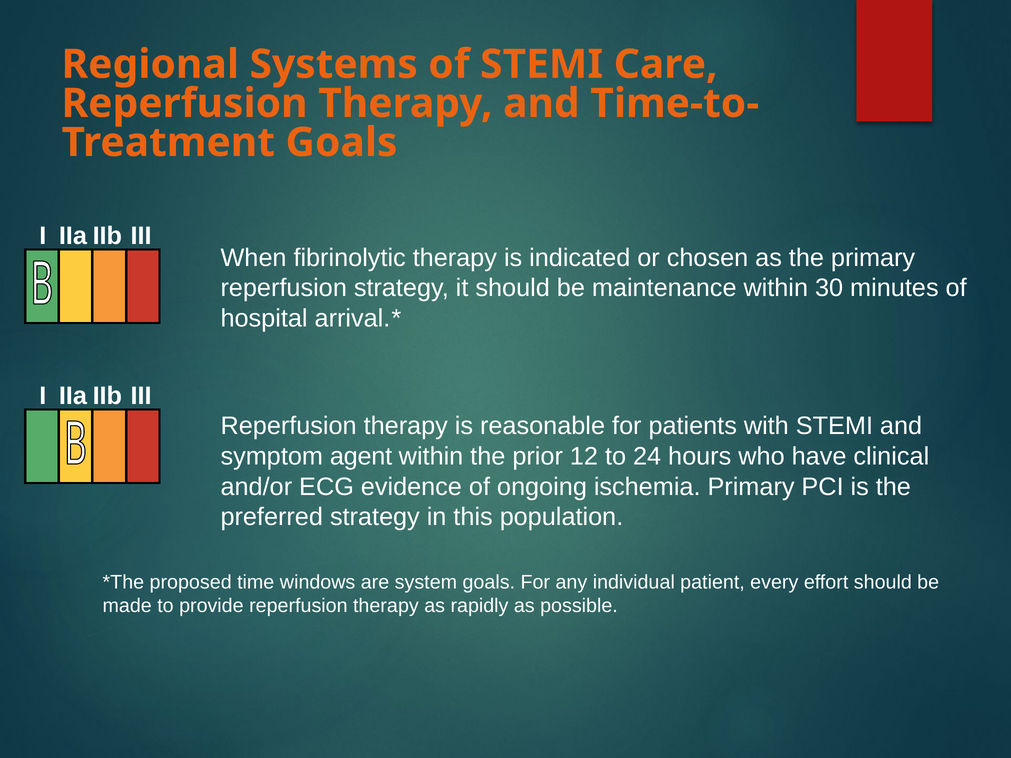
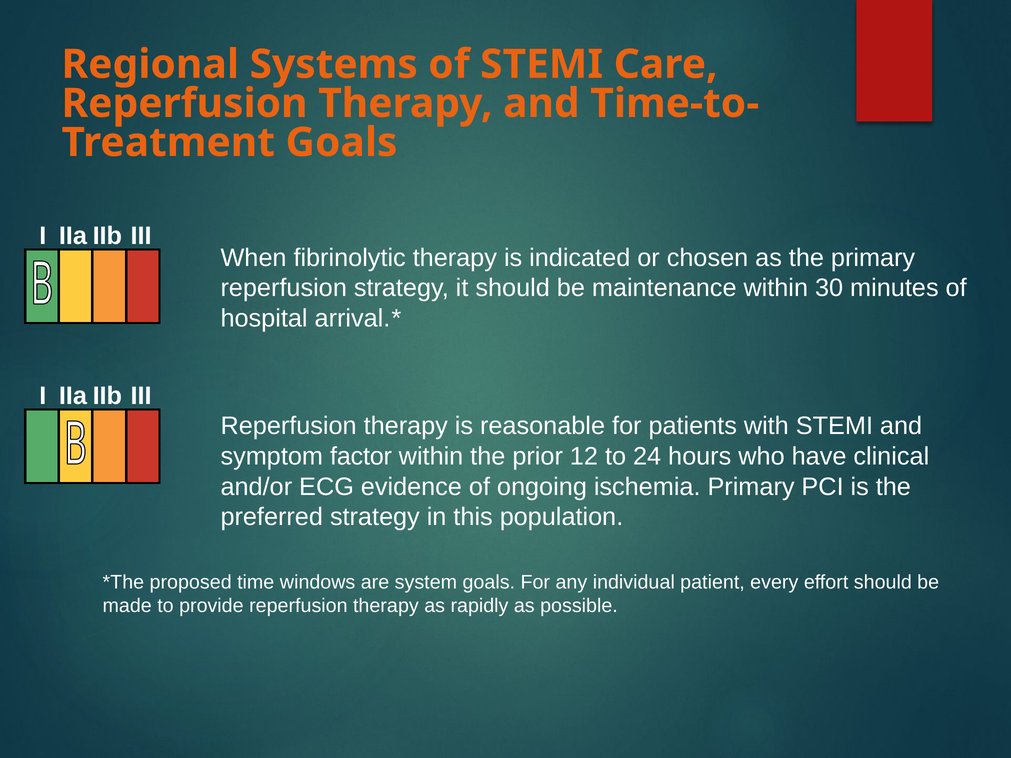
agent: agent -> factor (361, 457)
